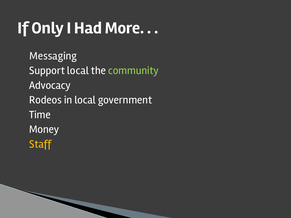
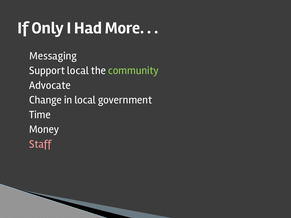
Advocacy: Advocacy -> Advocate (50, 85)
Rodeos: Rodeos -> Change (45, 100)
Staff colour: yellow -> pink (40, 144)
